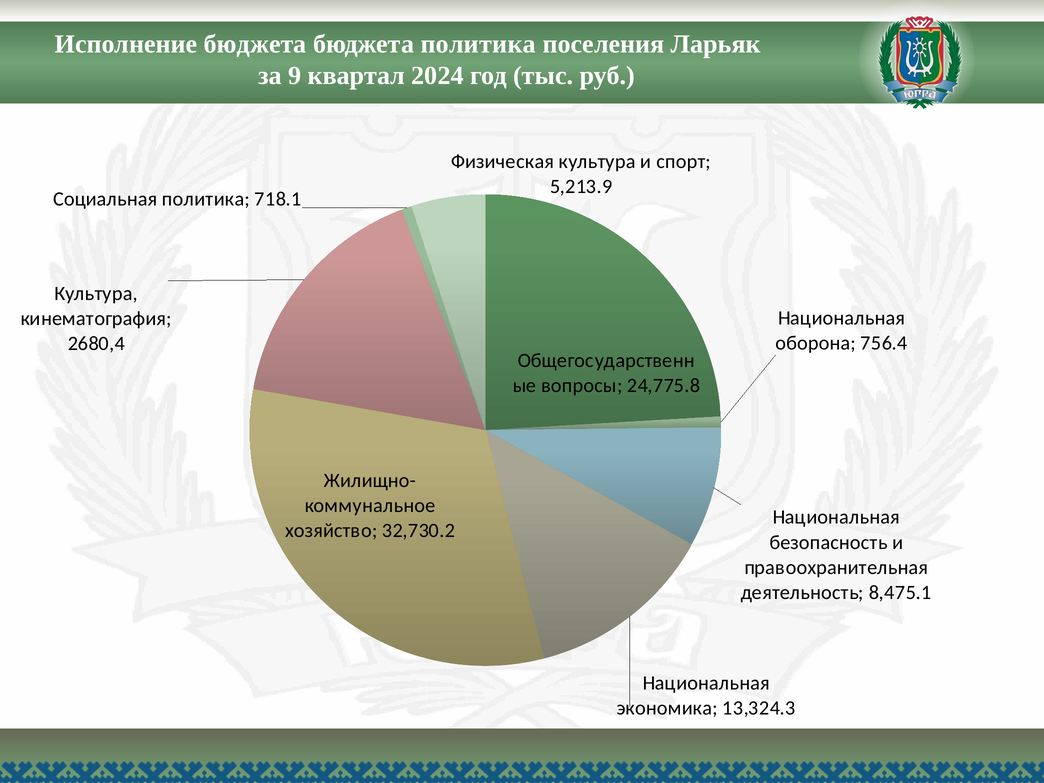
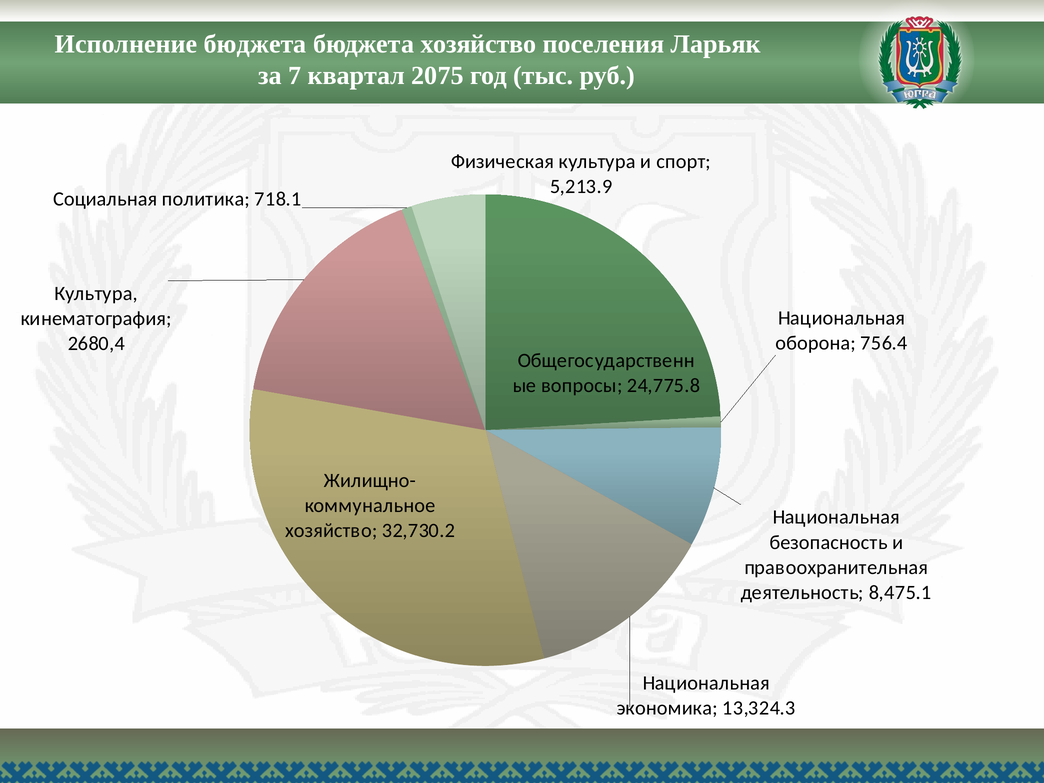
бюджета политика: политика -> хозяйство (478, 44)
9: 9 -> 7 (295, 75)
2024: 2024 -> 2075 (438, 75)
